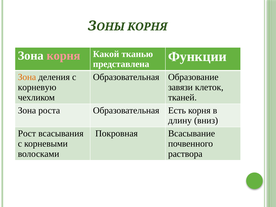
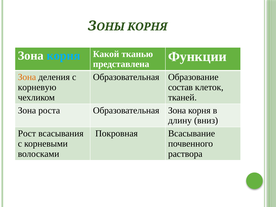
корня colour: pink -> light blue (64, 56)
завязи: завязи -> состав (180, 87)
Образовательная Есть: Есть -> Зона (177, 110)
